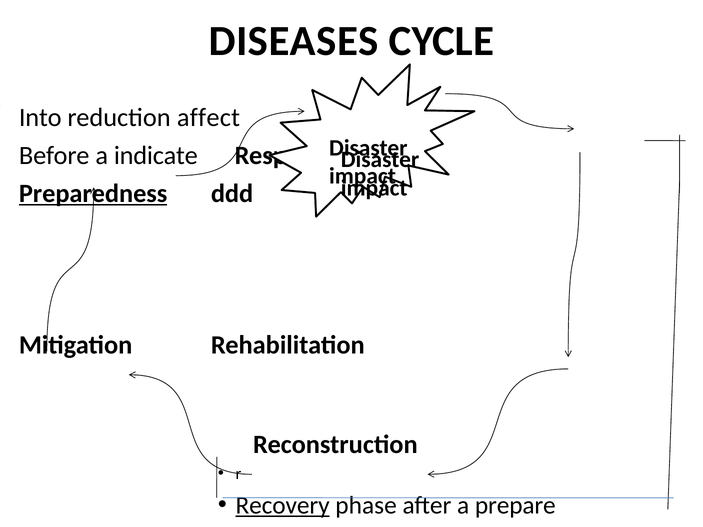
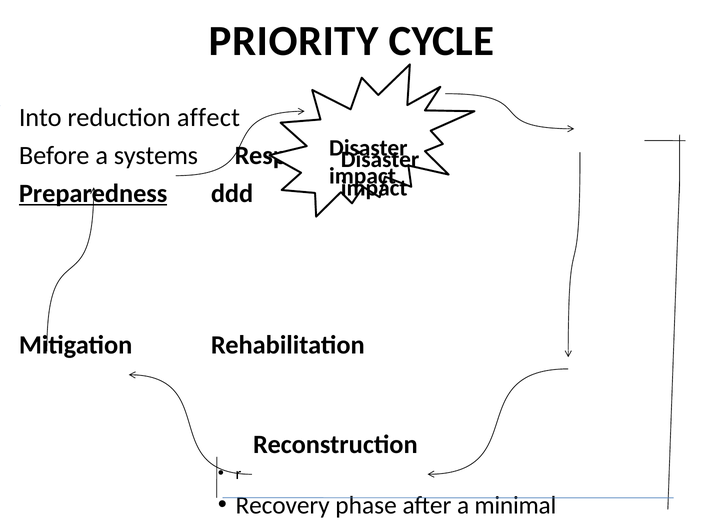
DISEASES: DISEASES -> PRIORITY (294, 41)
indicate: indicate -> systems (156, 156)
Recovery underline: present -> none (283, 506)
prepare: prepare -> minimal (515, 506)
